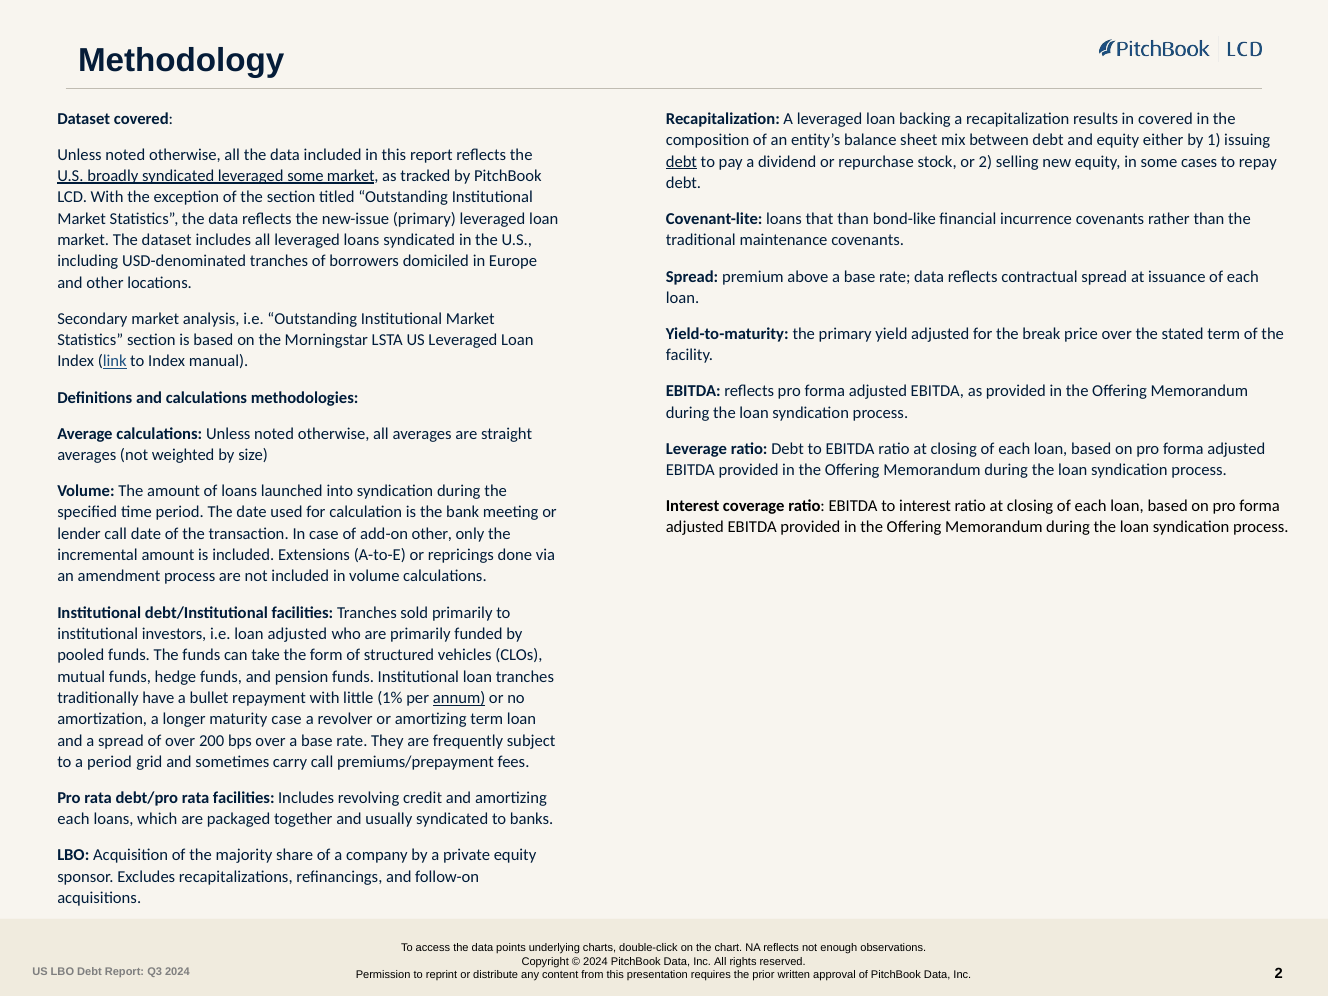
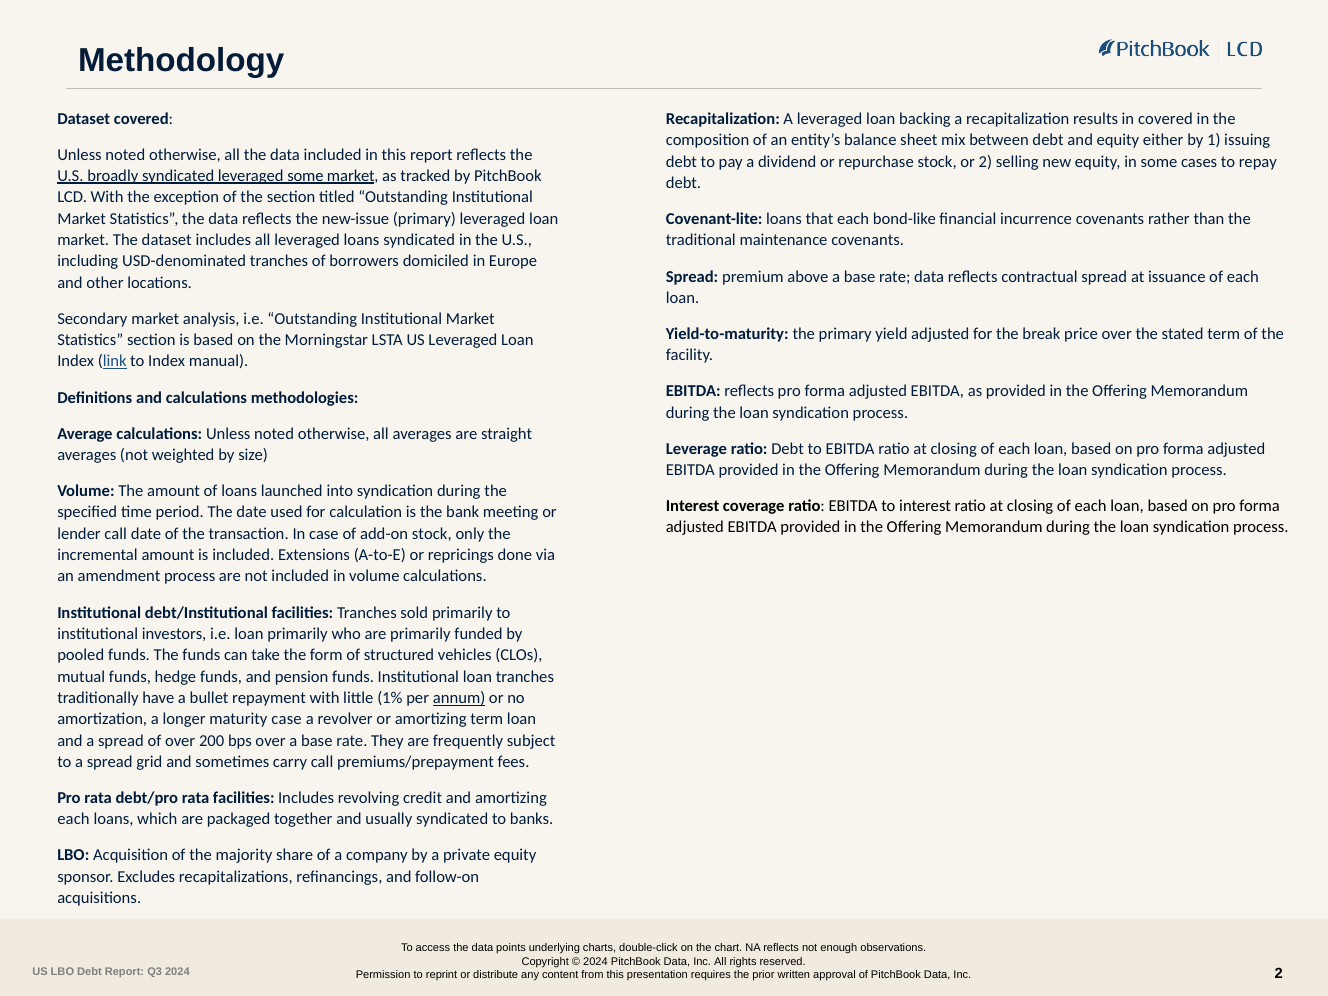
debt underline: present -> none (681, 162)
that than: than -> each (853, 219)
add-on other: other -> stock (432, 534)
loan adjusted: adjusted -> primarily (297, 634)
to a period: period -> spread (110, 762)
